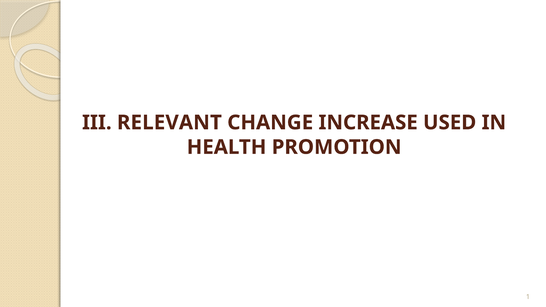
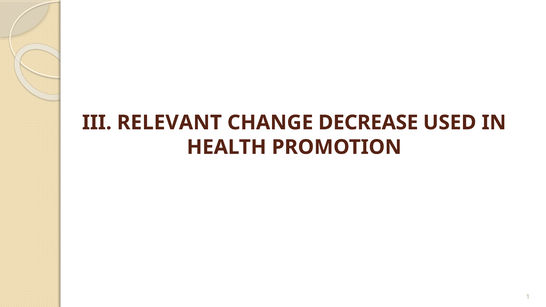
INCREASE: INCREASE -> DECREASE (368, 123)
